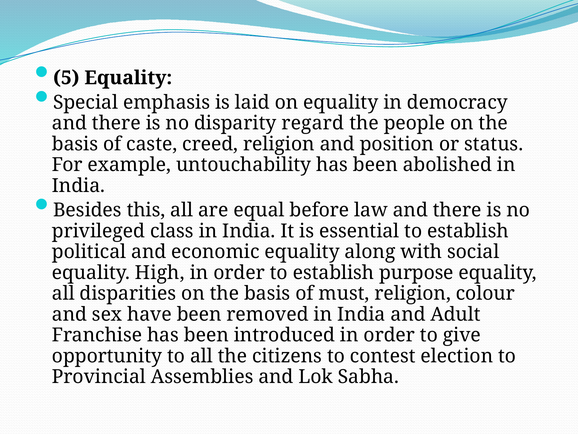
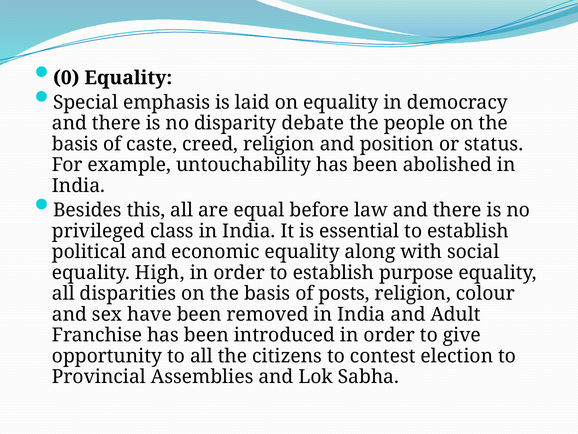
5: 5 -> 0 (66, 78)
regard: regard -> debate (313, 123)
must: must -> posts (344, 293)
